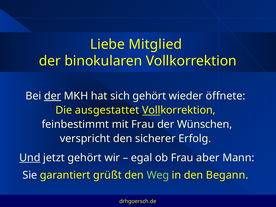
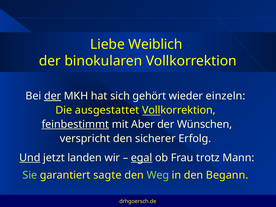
Mitglied: Mitglied -> Weiblich (155, 44)
öffnete: öffnete -> einzeln (226, 96)
feinbestimmt underline: none -> present (75, 124)
mit Frau: Frau -> Aber (143, 124)
jetzt gehört: gehört -> landen (85, 158)
egal underline: none -> present (142, 158)
aber: aber -> trotz (208, 158)
Sie colour: white -> light green (30, 175)
grüßt: grüßt -> sagte (107, 175)
